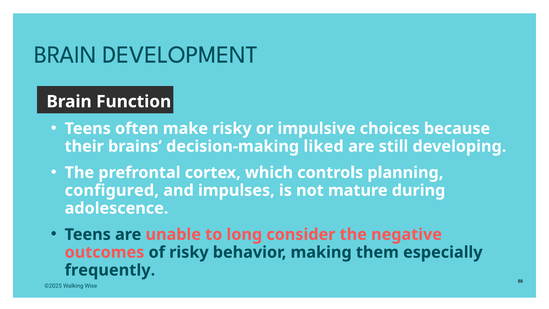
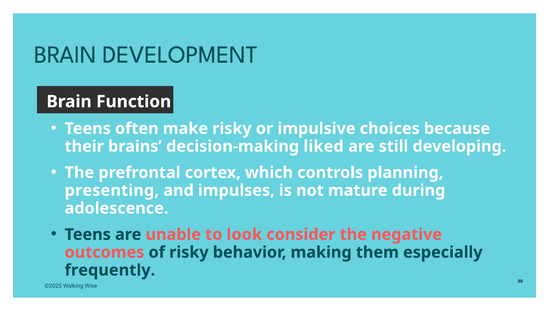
configured: configured -> presenting (112, 190)
long: long -> look (244, 234)
